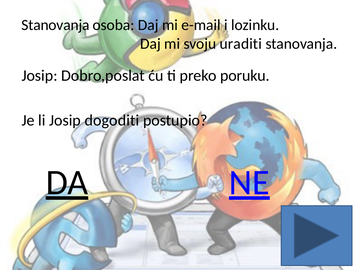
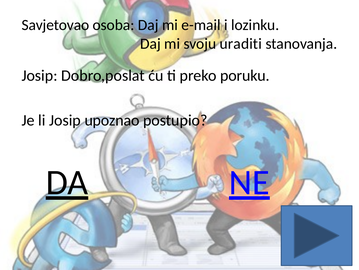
Stanovanja: Stanovanja -> Savjetovao (55, 25)
dogoditi: dogoditi -> upoznao (112, 120)
